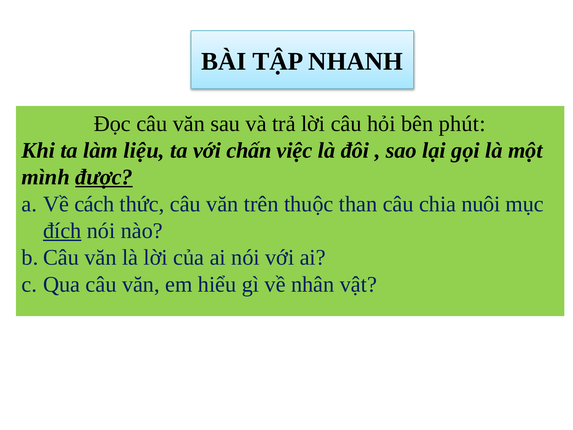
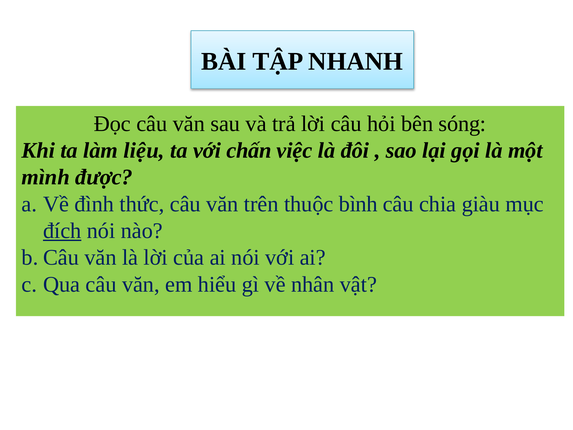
phút: phút -> sóng (462, 124)
được underline: present -> none (104, 177)
cách: cách -> đình (94, 204)
than: than -> bình (358, 204)
nuôi: nuôi -> giàu (481, 204)
